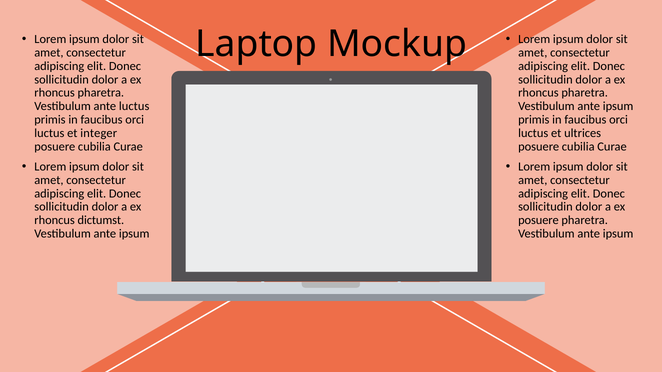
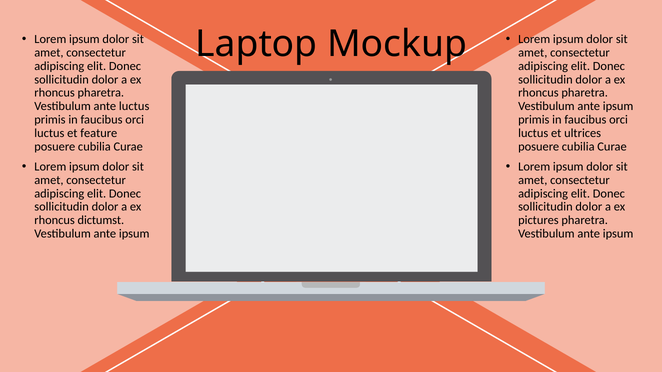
integer: integer -> feature (99, 133)
posuere: posuere -> pictures (538, 221)
